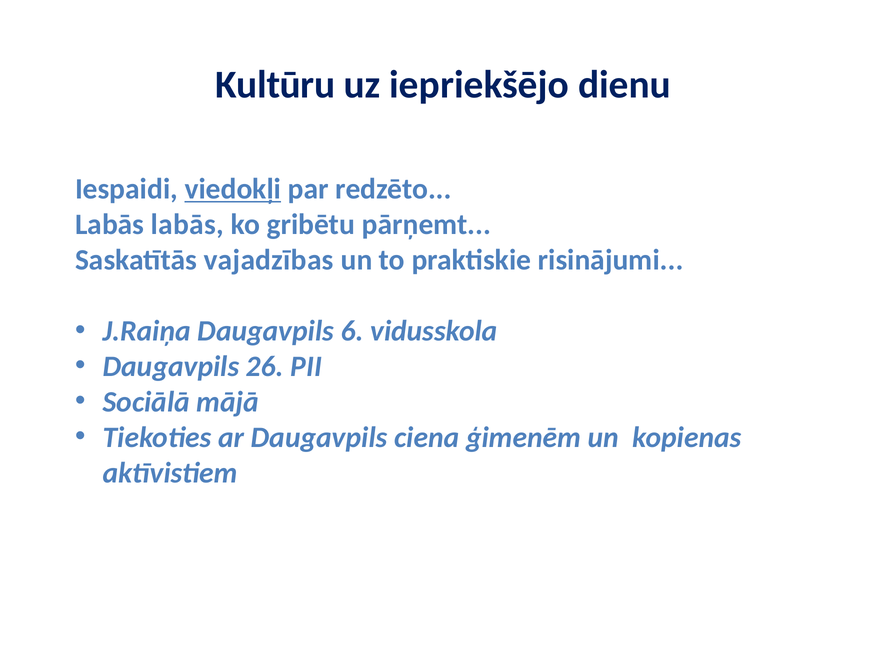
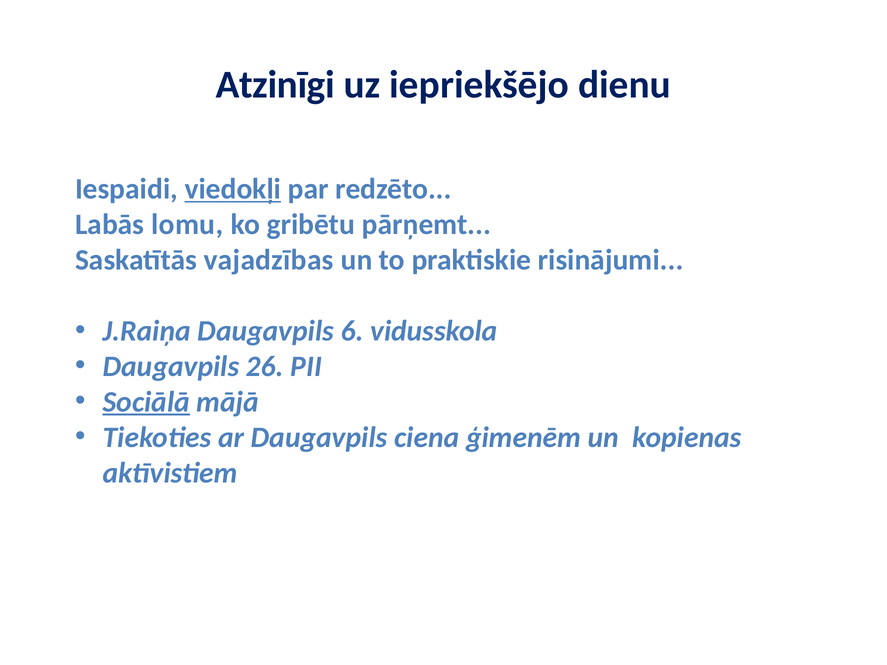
Kultūru: Kultūru -> Atzinīgi (275, 85)
Labās labās: labās -> lomu (187, 225)
Sociālā underline: none -> present (146, 402)
